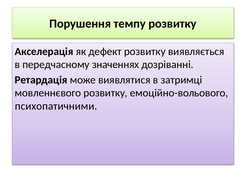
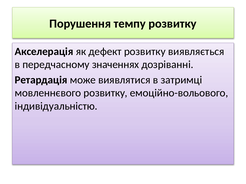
психопатичними: психопатичними -> індивідуальністю (56, 106)
